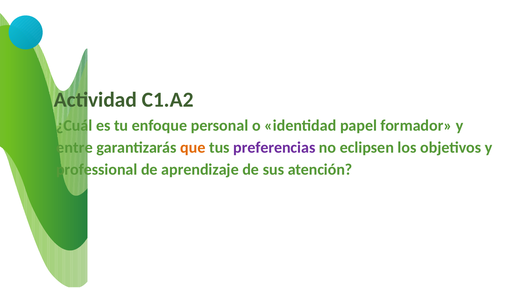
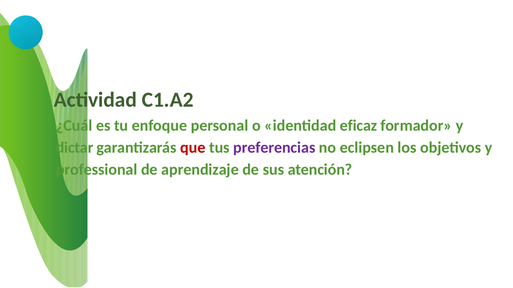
papel: papel -> eficaz (359, 126)
entre: entre -> dictar (75, 148)
que colour: orange -> red (193, 148)
